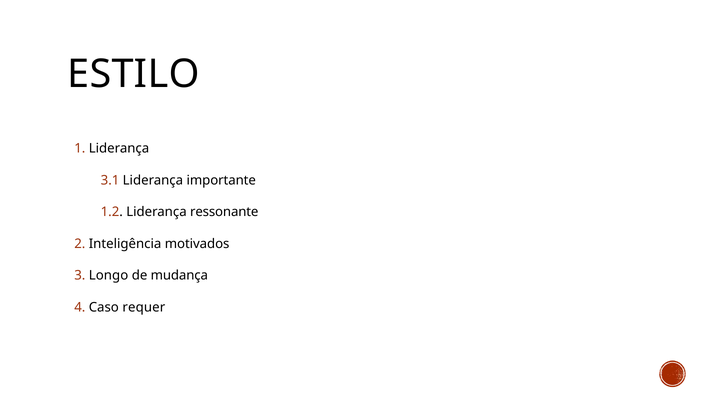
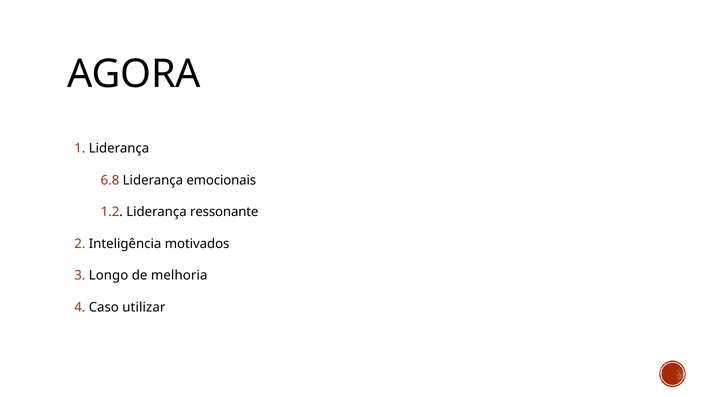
ESTILO: ESTILO -> AGORA (134, 74)
3.1: 3.1 -> 6.8 (110, 180)
importante: importante -> emocionais (221, 180)
mudança: mudança -> melhoria (179, 275)
requer: requer -> utilizar (144, 307)
